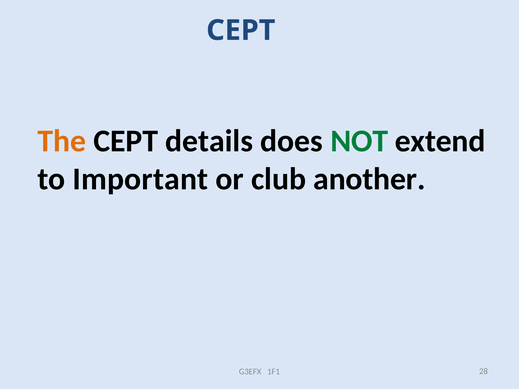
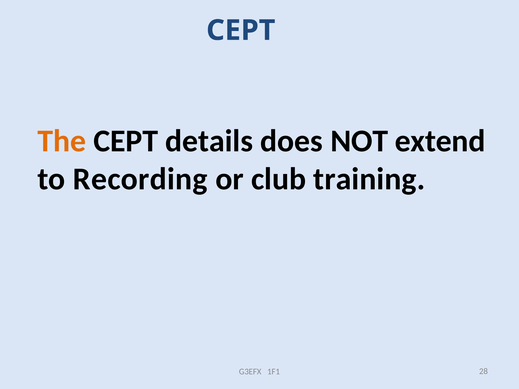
NOT colour: green -> black (359, 141)
Important: Important -> Recording (140, 179)
another: another -> training (369, 179)
